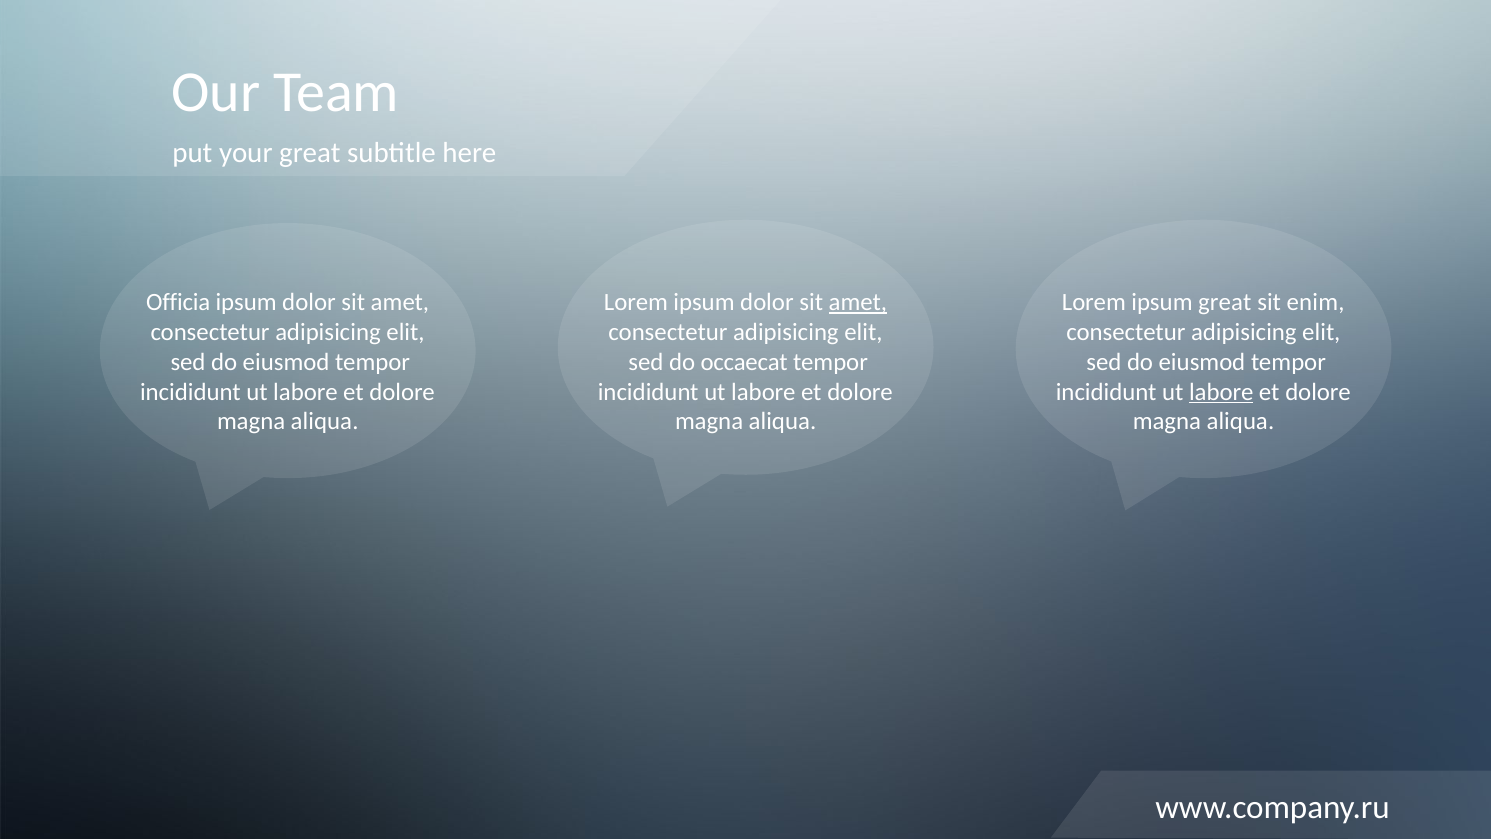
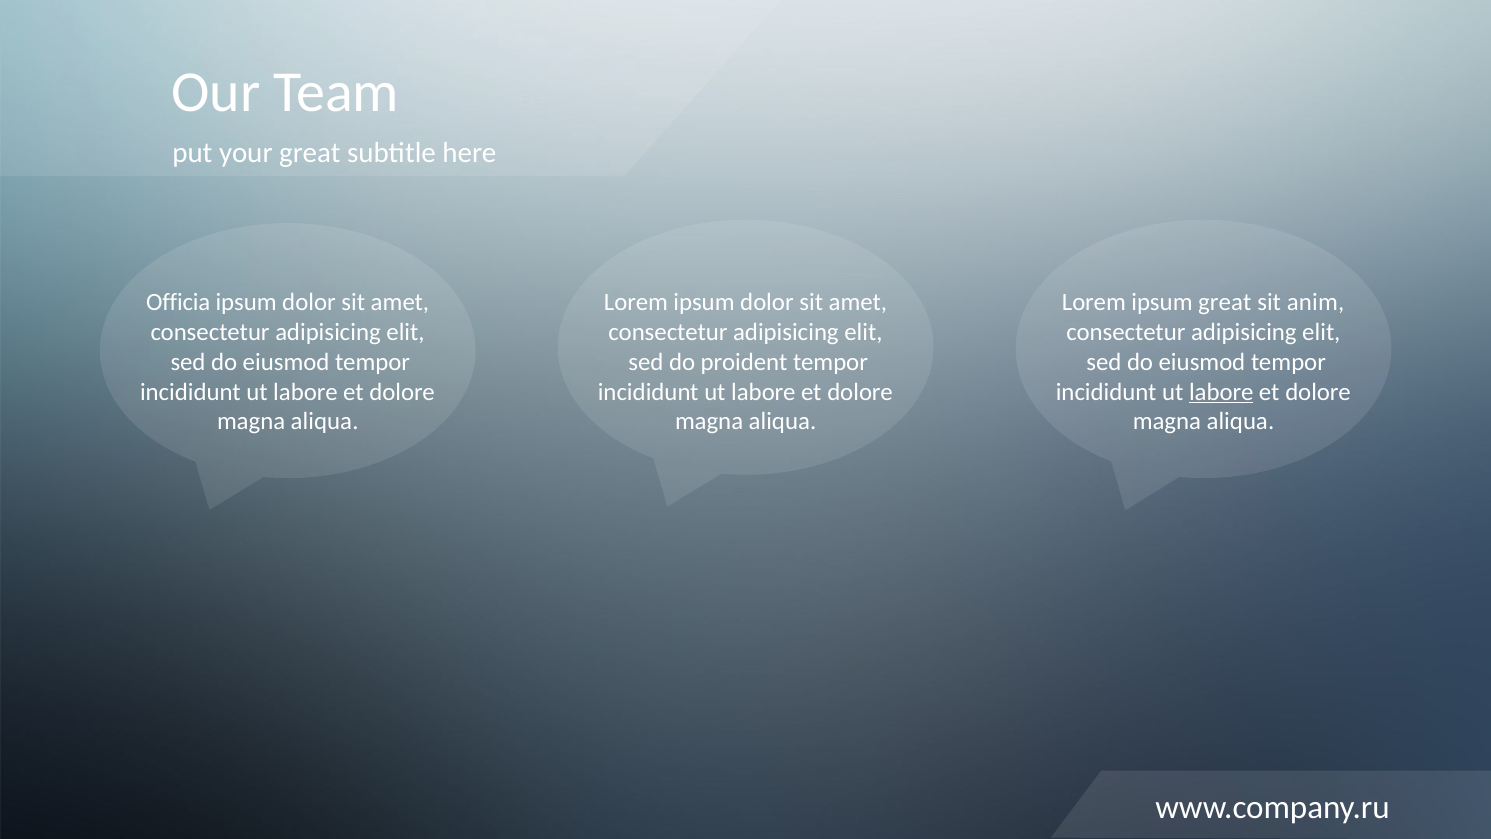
amet underline: present -> none (858, 302)
enim: enim -> anim (1316, 302)
occaecat: occaecat -> proident (744, 362)
